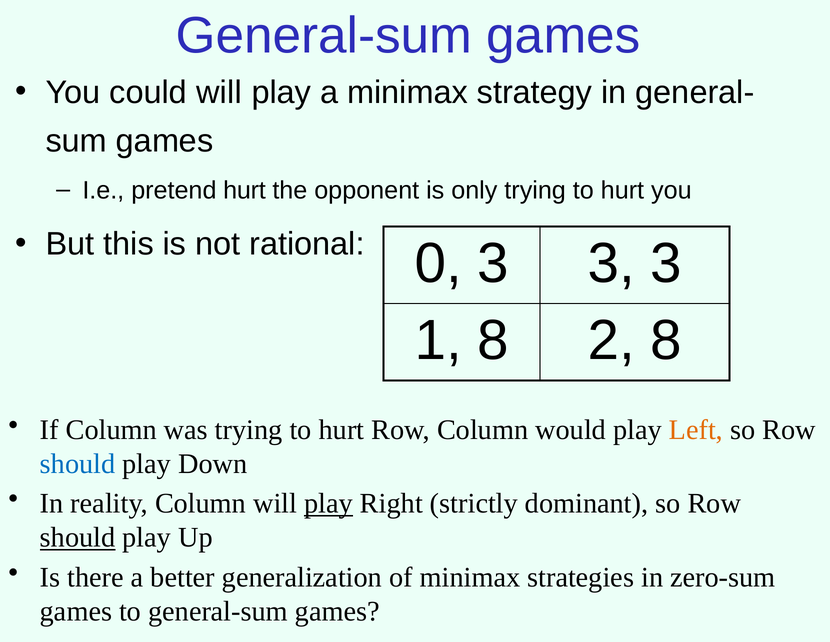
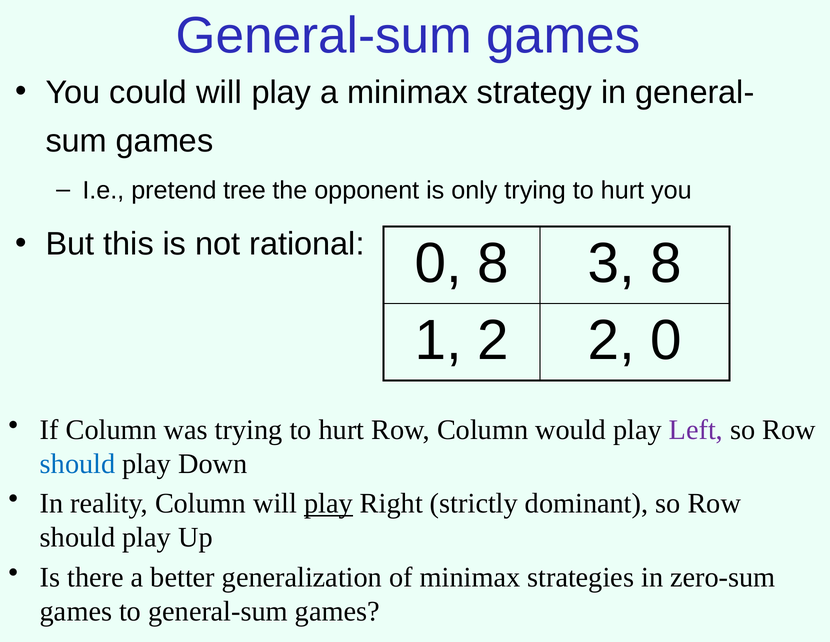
pretend hurt: hurt -> tree (245, 190)
0 3: 3 -> 8 (493, 263)
3: 3 -> 8 (666, 263)
1 8: 8 -> 2 (493, 340)
2 8: 8 -> 0 (666, 340)
Left colour: orange -> purple (696, 429)
should underline: present -> none (78, 537)
